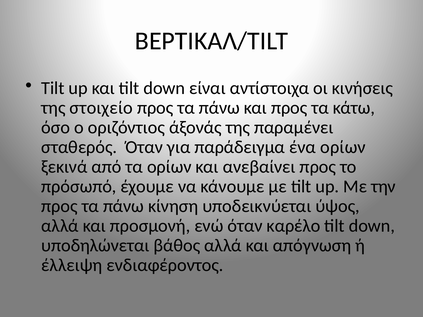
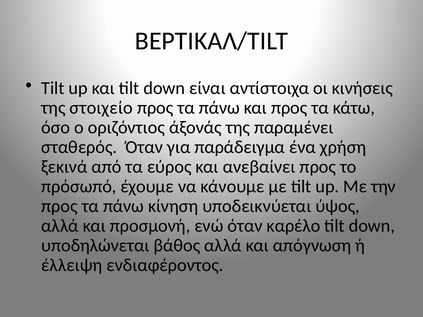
ένα ορίων: ορίων -> χρήση (343, 147)
τα ορίων: ορίων -> εύρος (169, 167)
